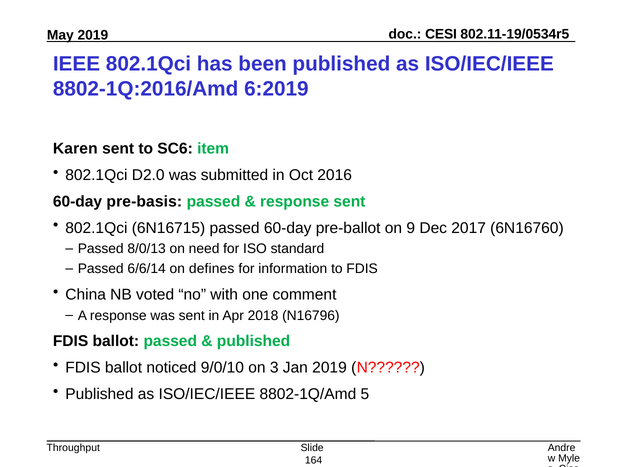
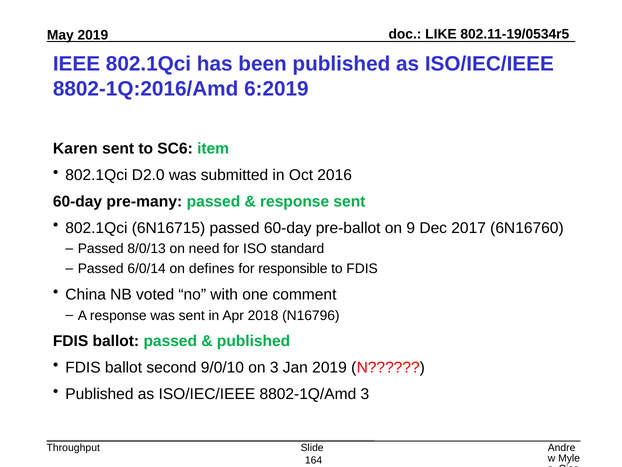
CESI: CESI -> LIKE (441, 34)
pre-basis: pre-basis -> pre-many (144, 201)
6/6/14: 6/6/14 -> 6/0/14 (147, 269)
information: information -> responsible (293, 269)
noticed: noticed -> second (171, 367)
8802-1Q/Amd 5: 5 -> 3 (365, 394)
